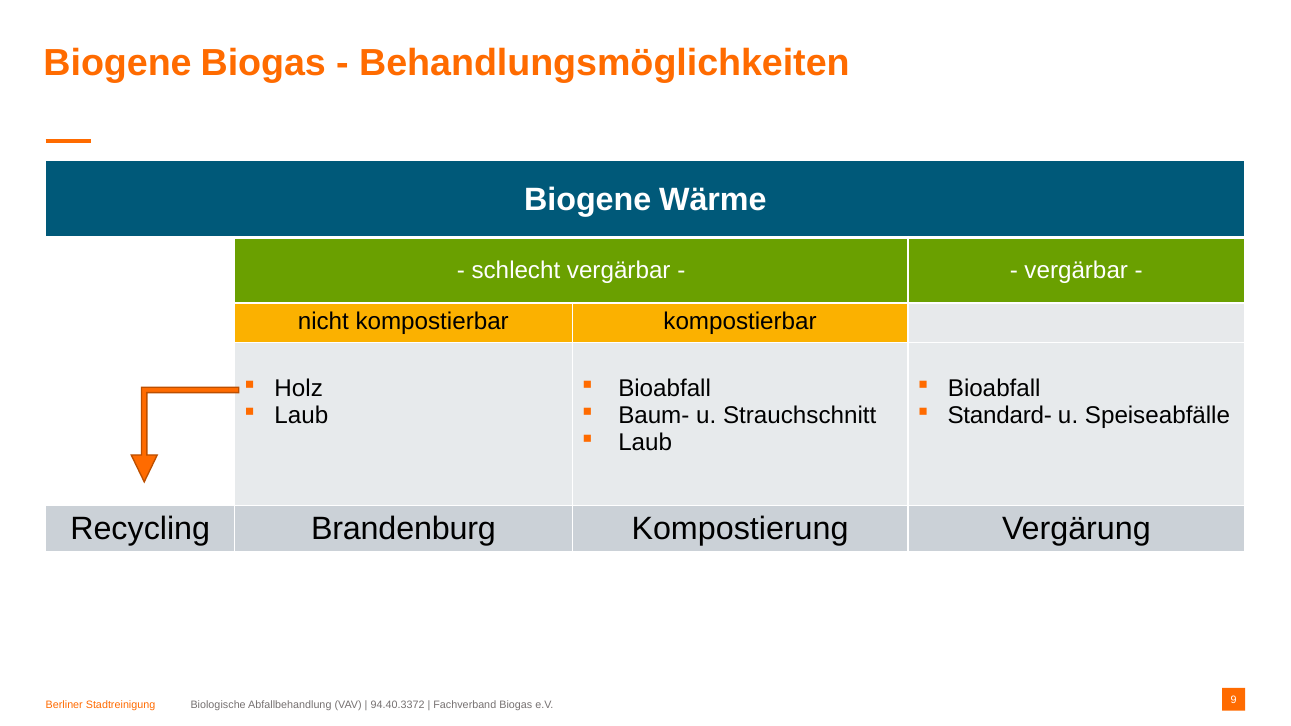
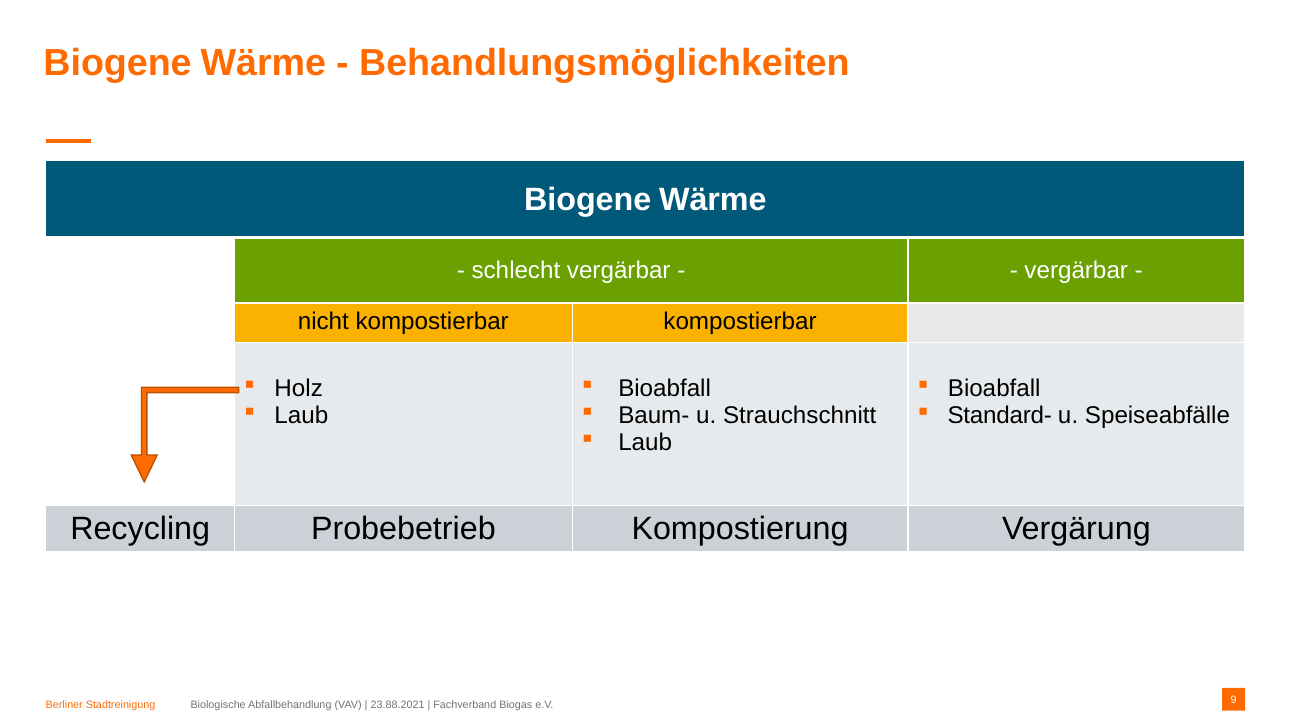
Biogas: Biogas -> Wärme (263, 64)
Brandenburg: Brandenburg -> Probebetrieb (403, 529)
94.40.3372: 94.40.3372 -> 23.88.2021 (398, 705)
